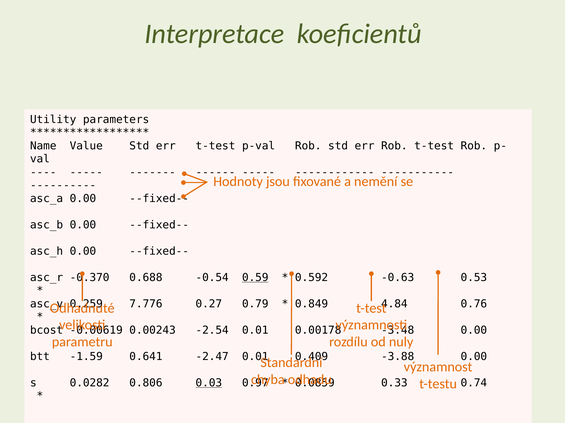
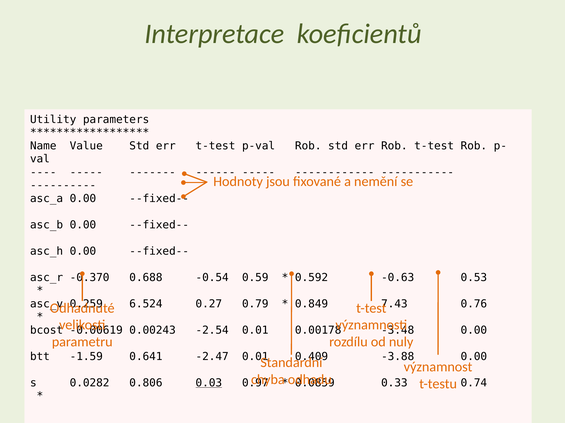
0.59 underline: present -> none (255, 278)
7.776: 7.776 -> 6.524 (146, 304)
4.84: 4.84 -> 7.43 (394, 304)
